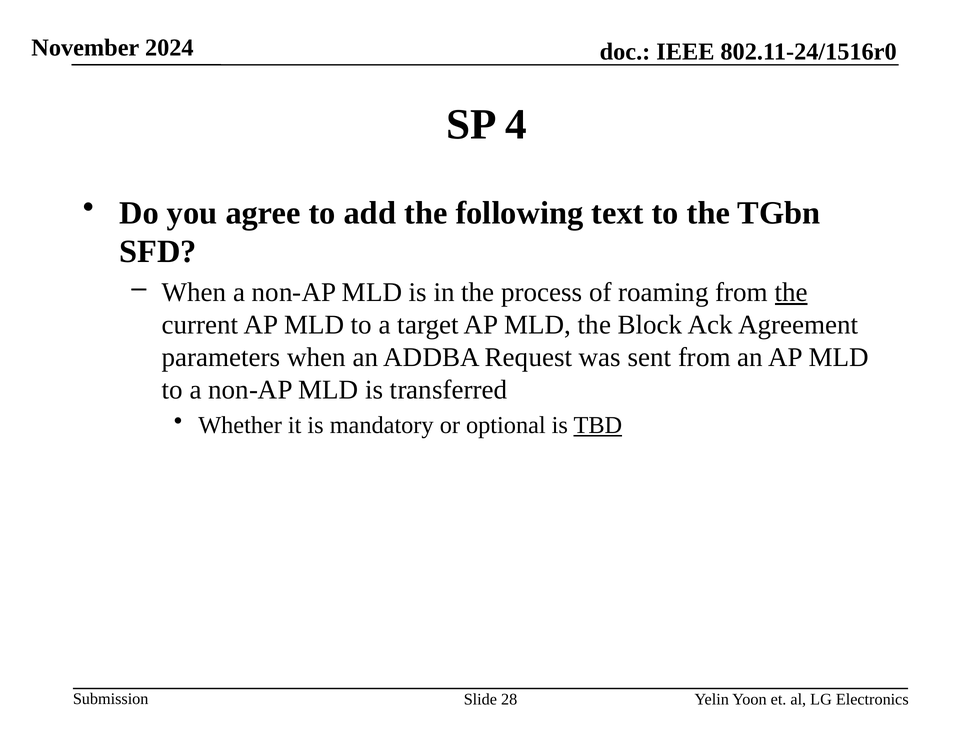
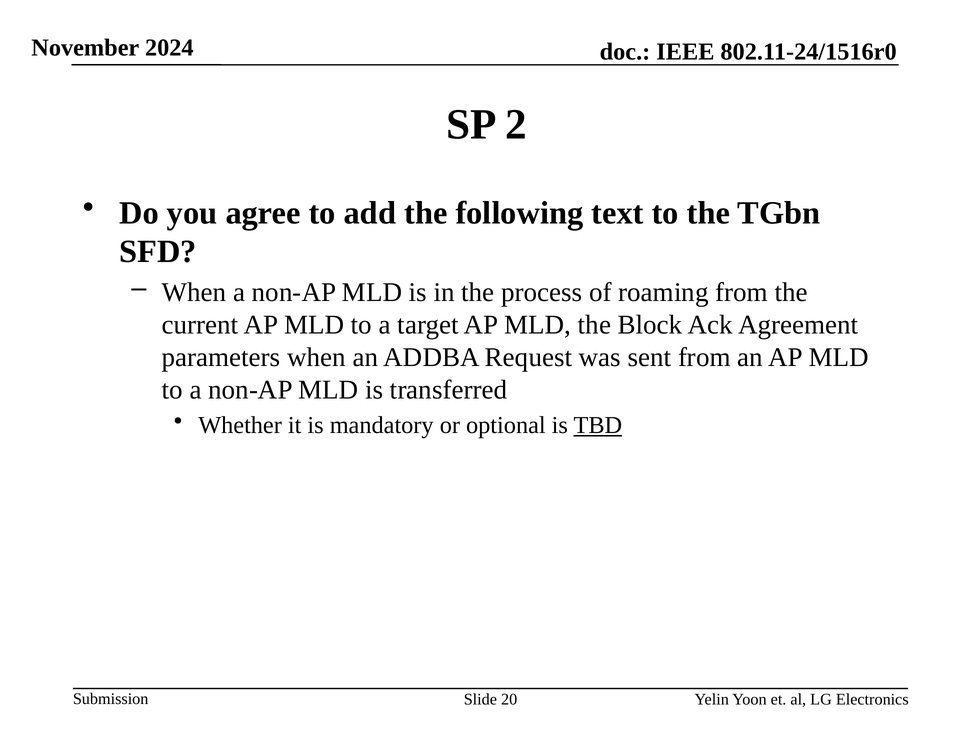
4: 4 -> 2 (516, 125)
the underline: present -> none (791, 293)
28: 28 -> 20 (509, 700)
